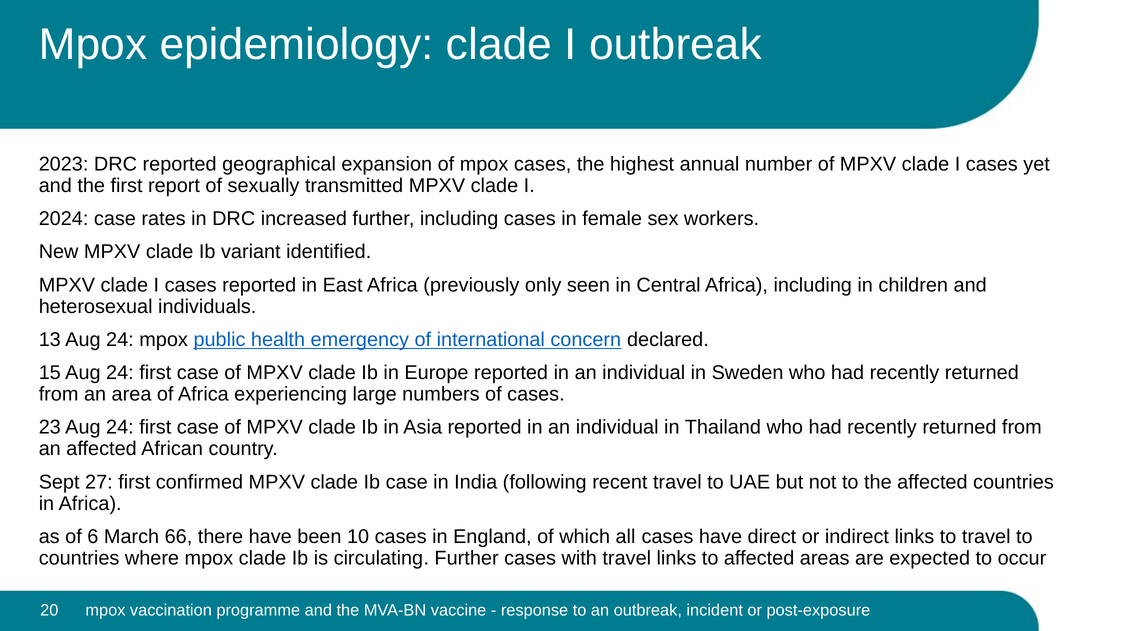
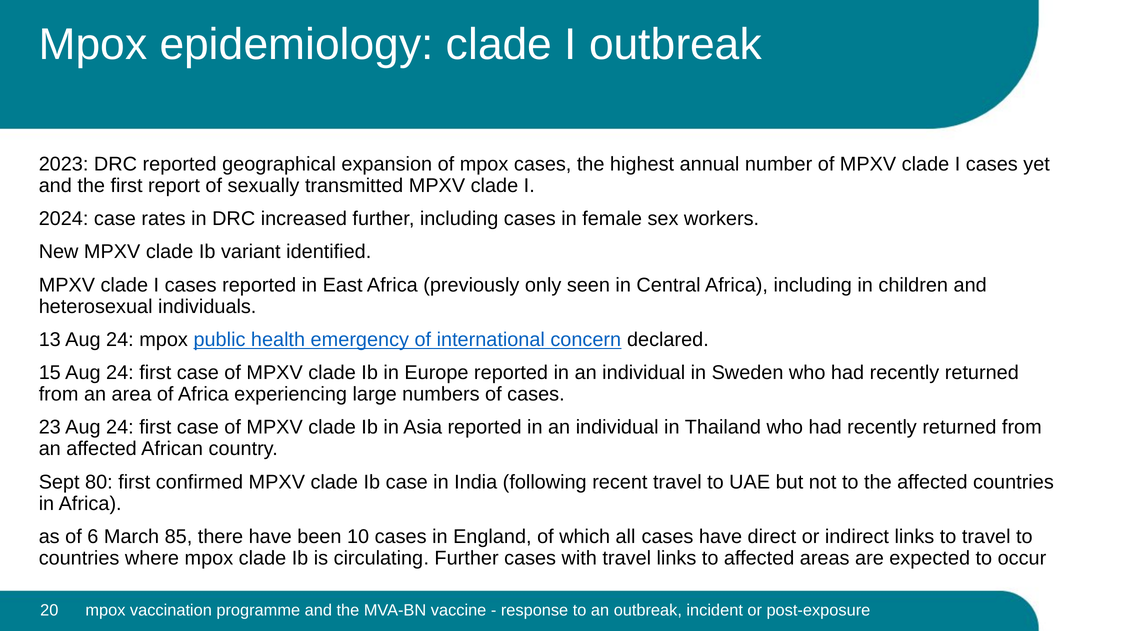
27: 27 -> 80 (99, 482)
66: 66 -> 85 (178, 536)
